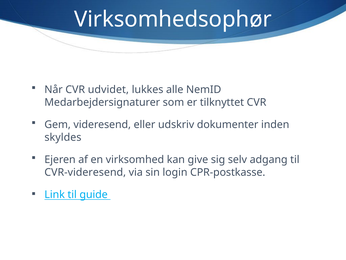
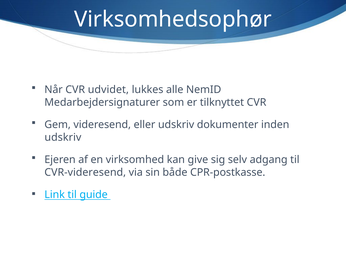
skyldes: skyldes -> udskriv (63, 137)
login: login -> både (175, 172)
